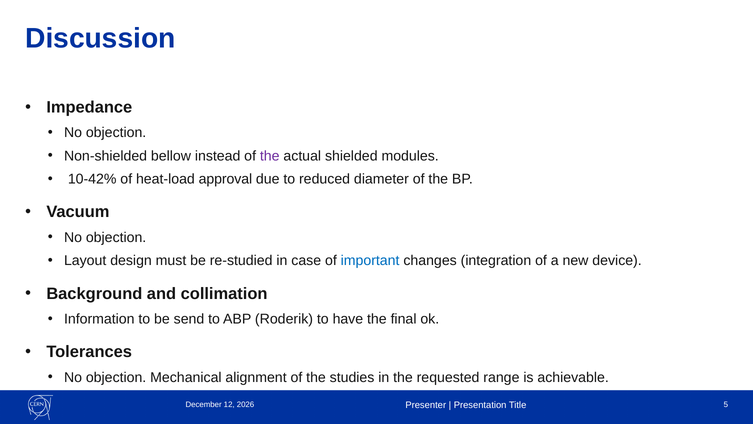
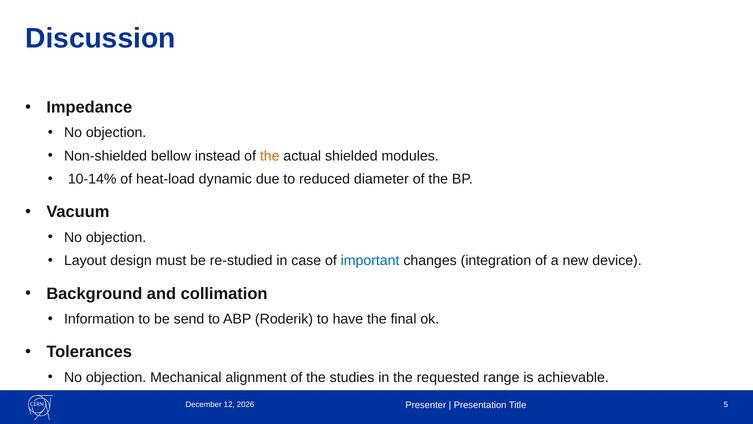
the colour: purple -> orange (270, 156)
10-42%: 10-42% -> 10-14% (92, 179)
approval: approval -> dynamic (225, 179)
